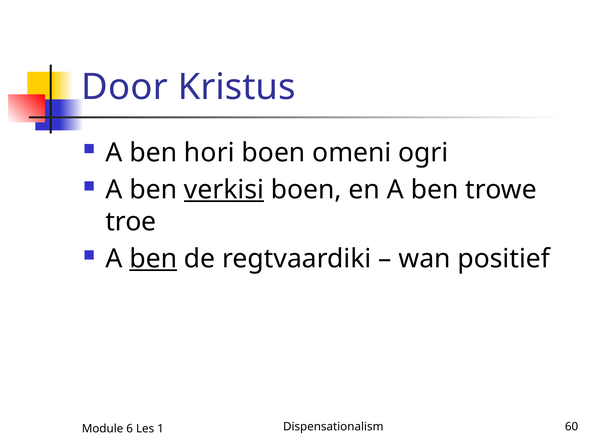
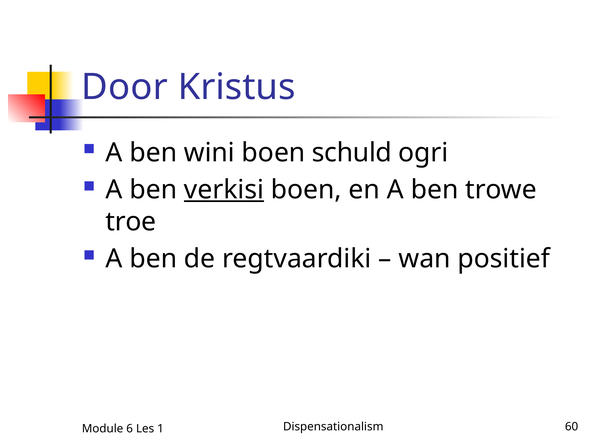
hori: hori -> wini (209, 153)
omeni: omeni -> schuld (352, 153)
ben underline: present -> none (153, 259)
